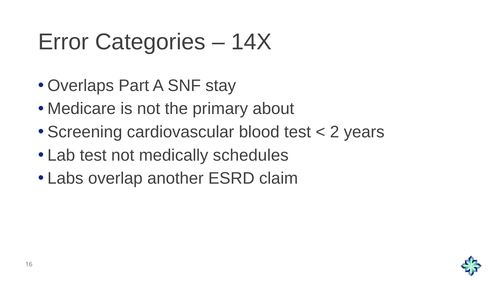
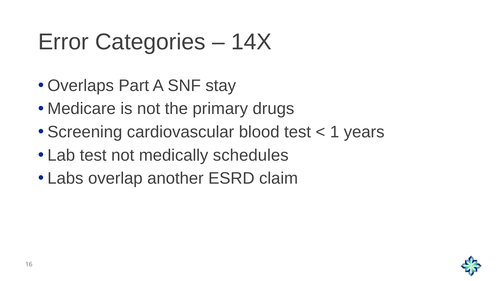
about: about -> drugs (273, 109)
2: 2 -> 1 (335, 132)
